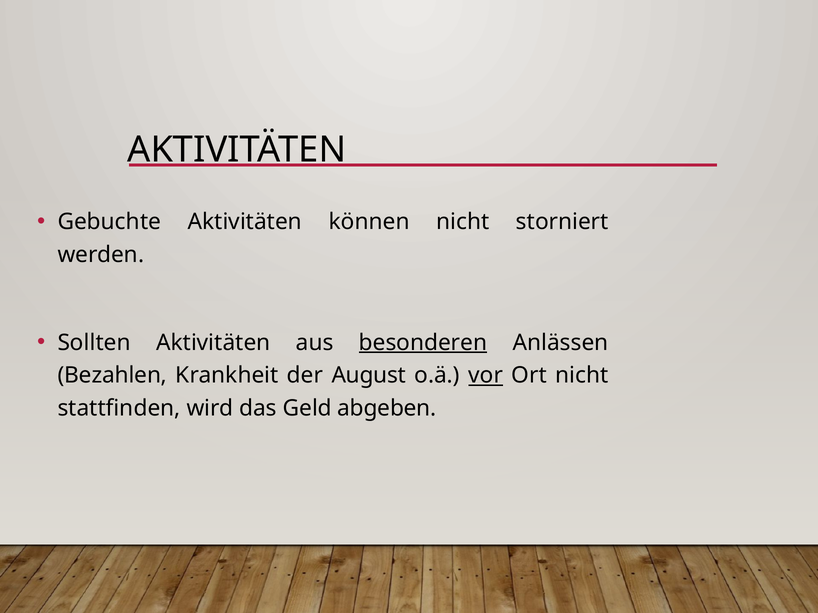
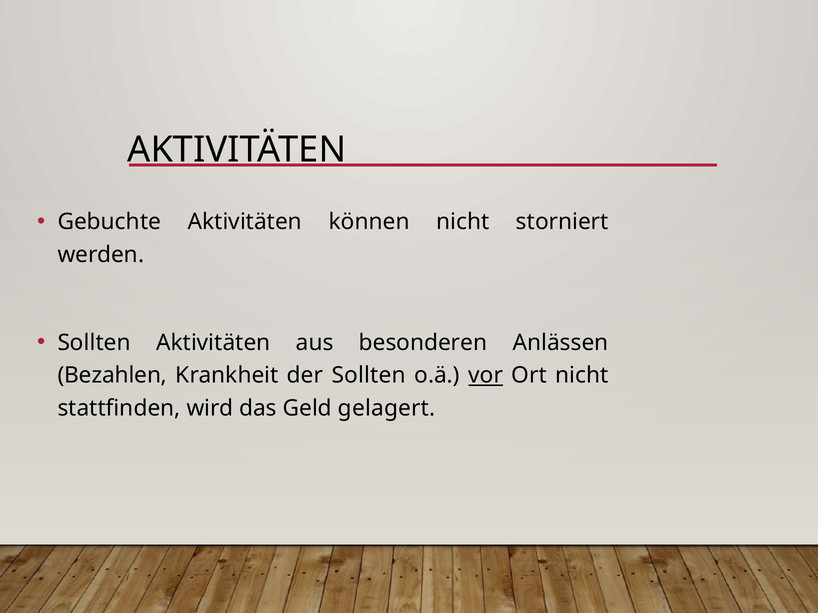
besonderen underline: present -> none (423, 343)
der August: August -> Sollten (369, 376)
abgeben: abgeben -> gelagert (387, 408)
